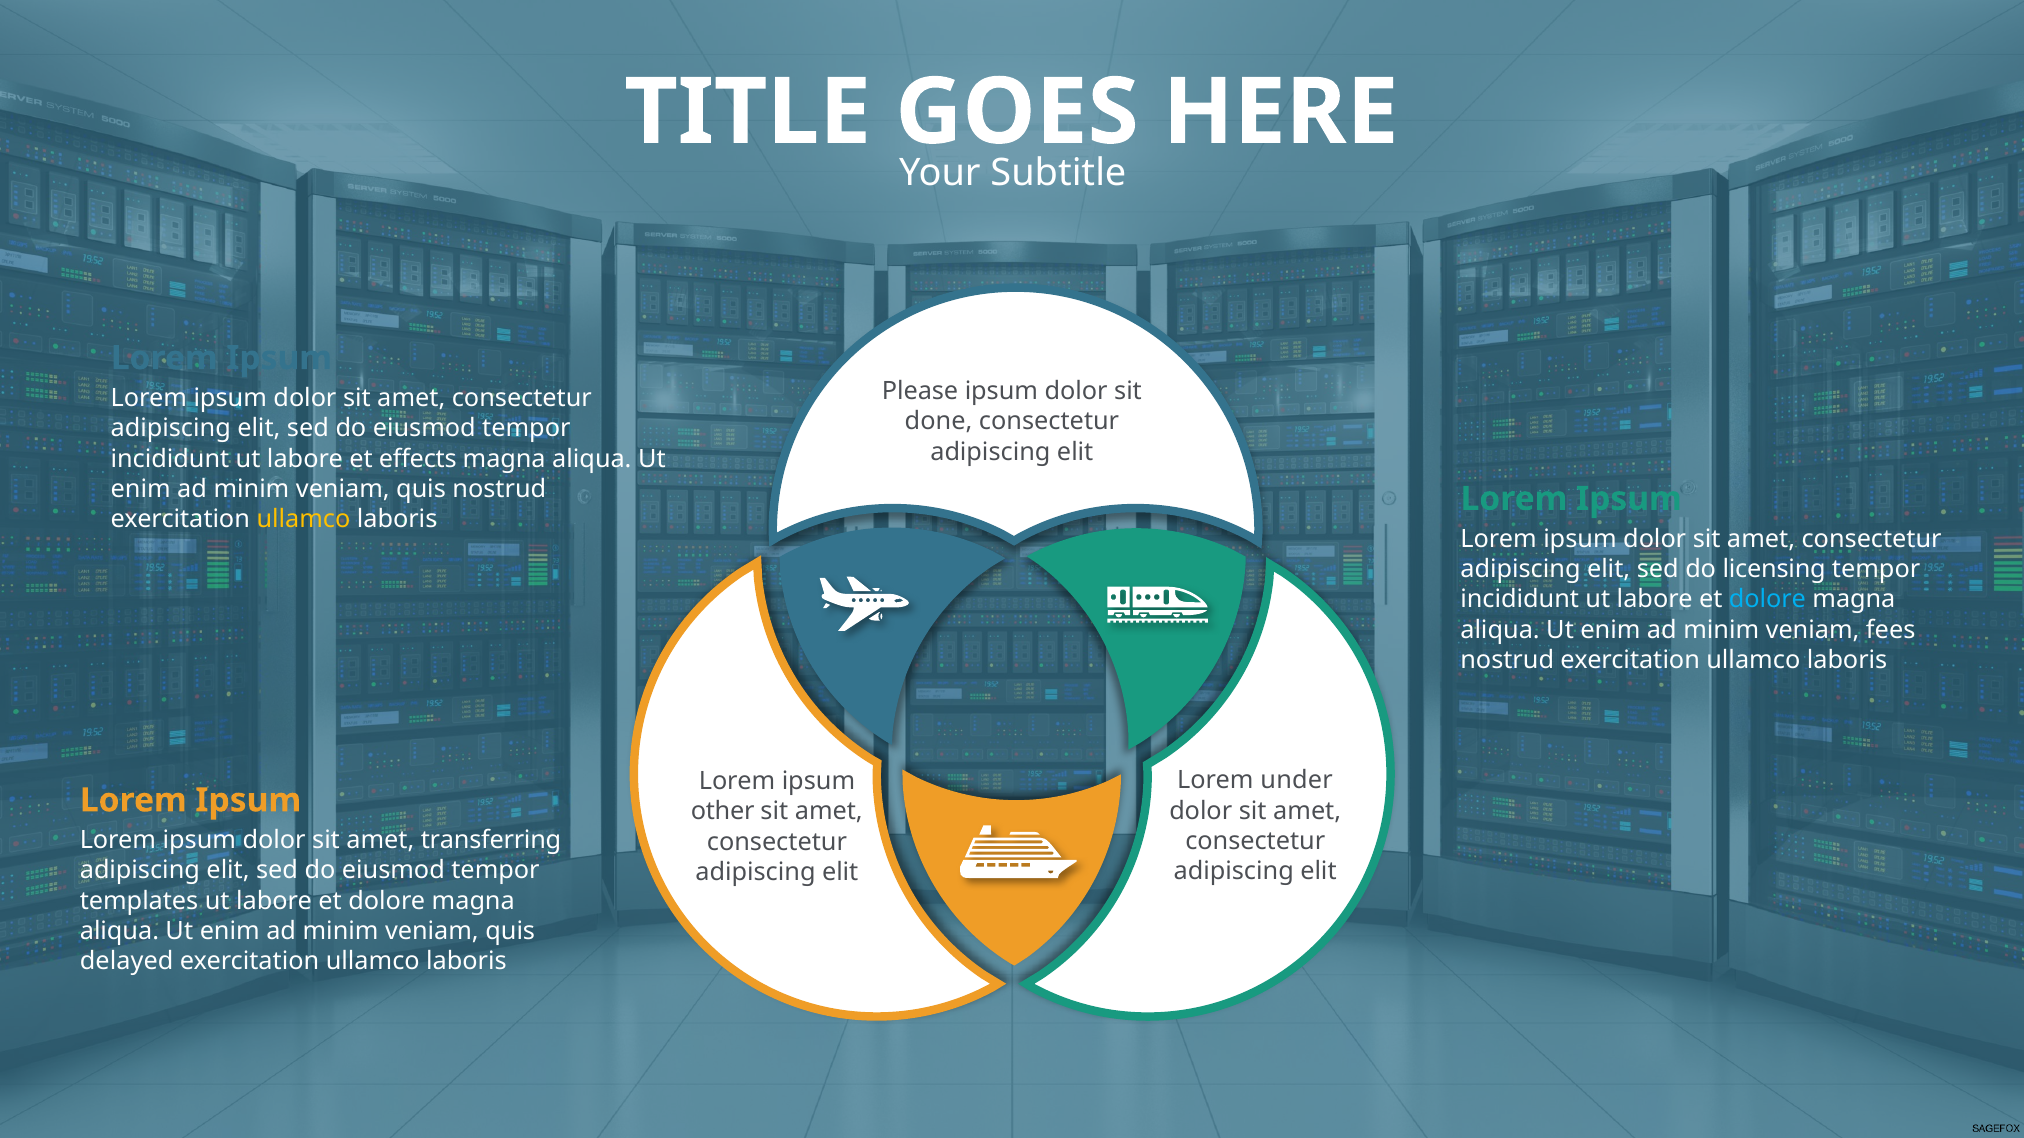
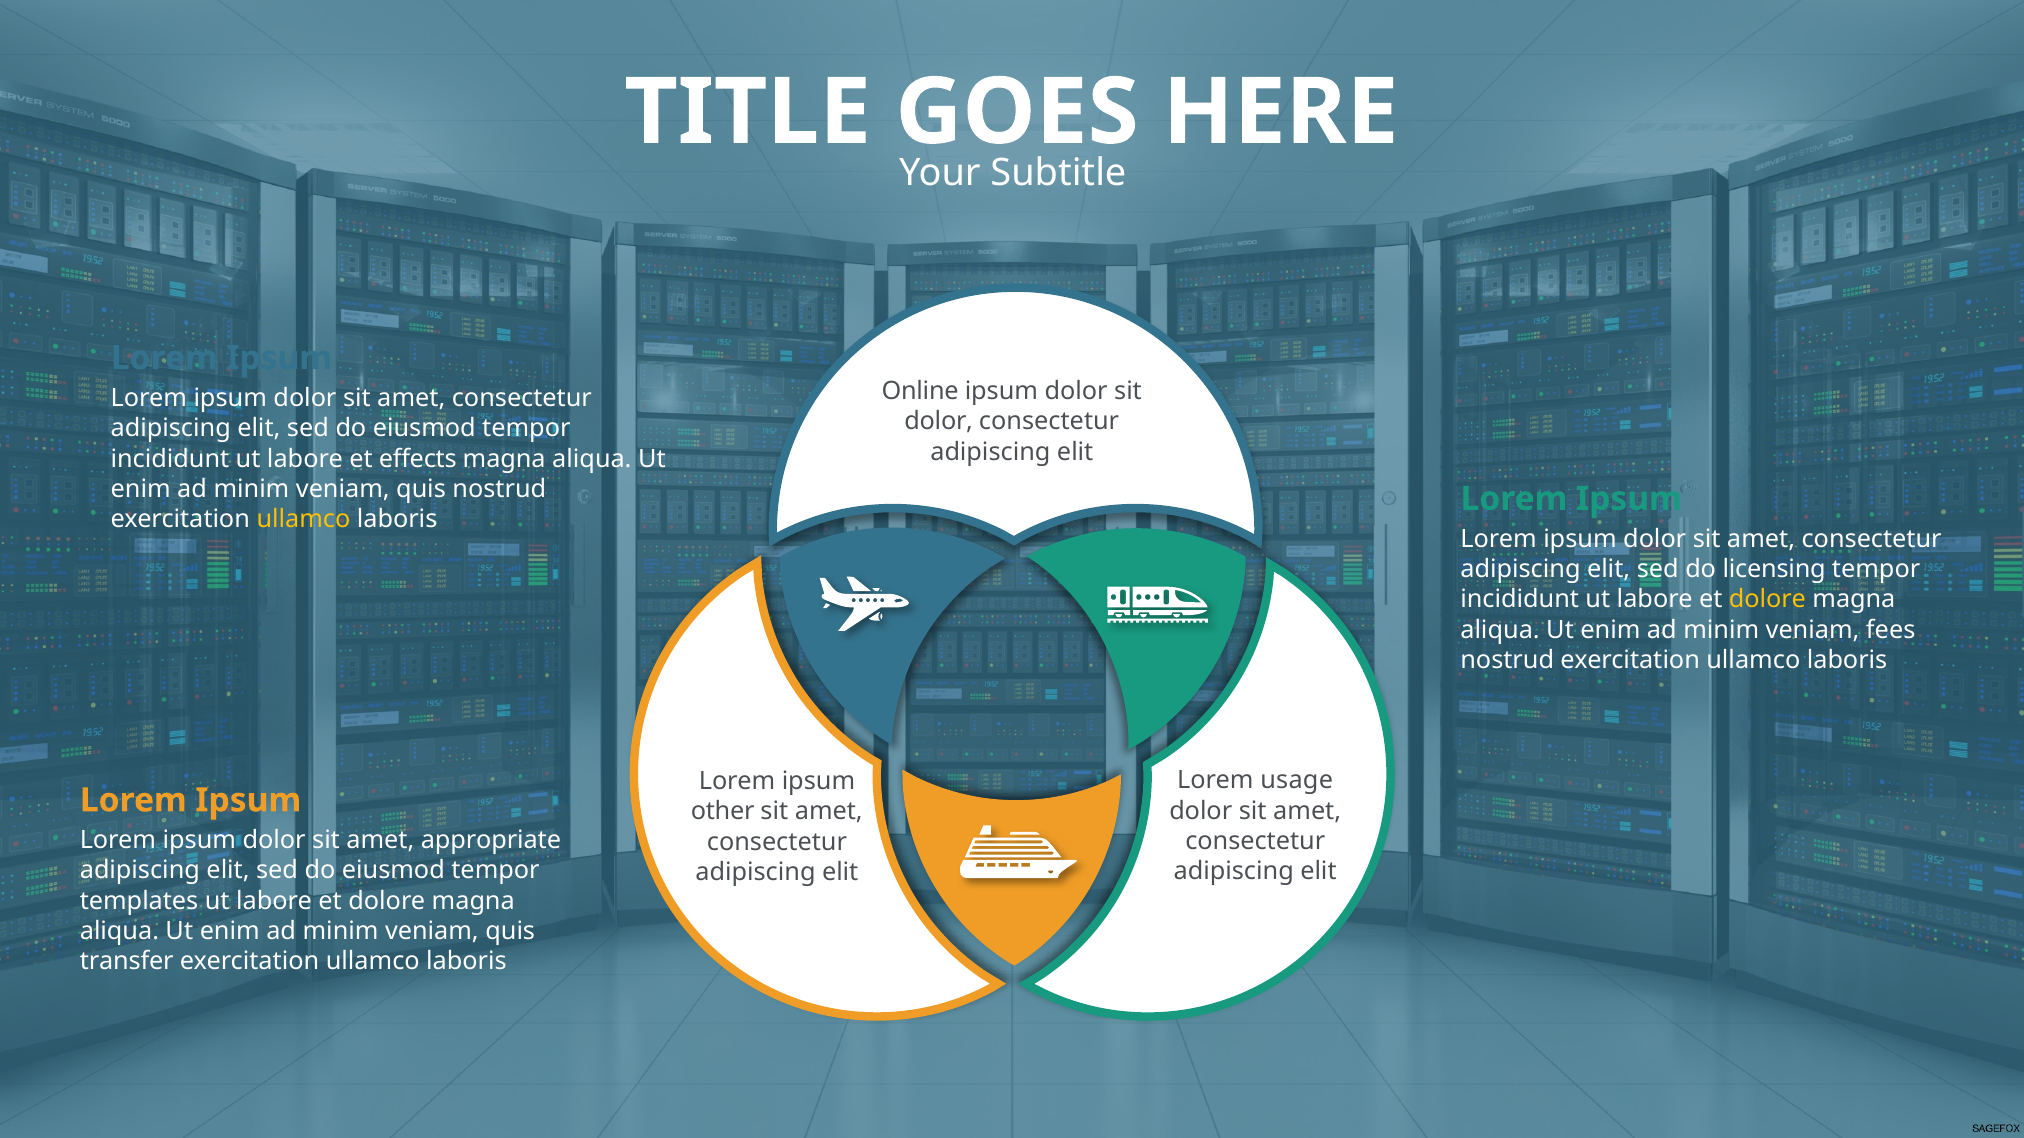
Please: Please -> Online (920, 391)
done: done -> dolor (939, 422)
dolore colour: light blue -> yellow (1767, 600)
under: under -> usage (1297, 781)
transferring: transferring -> appropriate (491, 841)
delayed: delayed -> transfer (127, 962)
